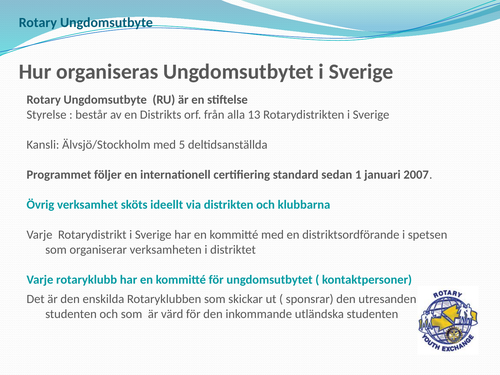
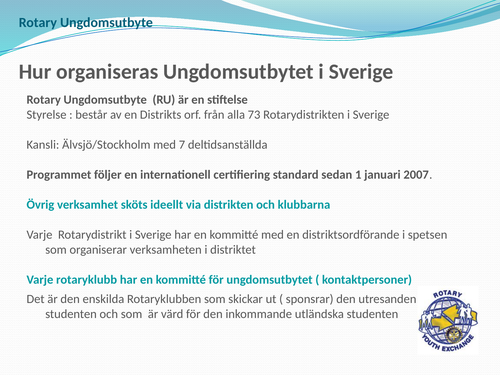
13: 13 -> 73 (254, 115)
5: 5 -> 7 (182, 145)
